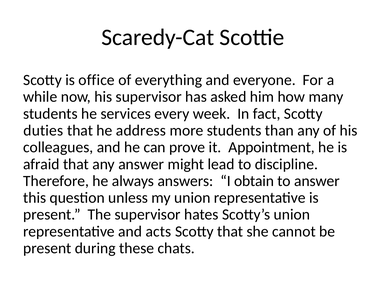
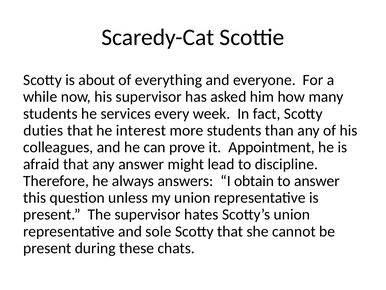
office: office -> about (97, 80)
address: address -> interest (141, 130)
acts: acts -> sole (158, 231)
